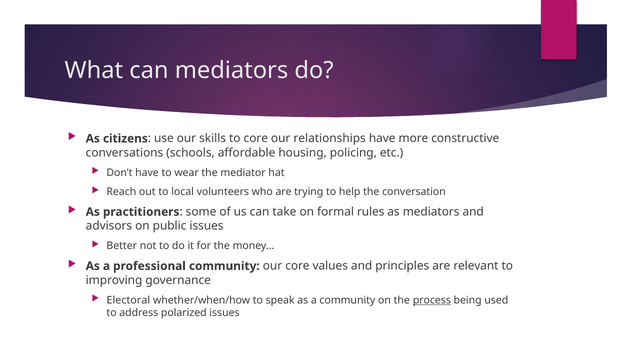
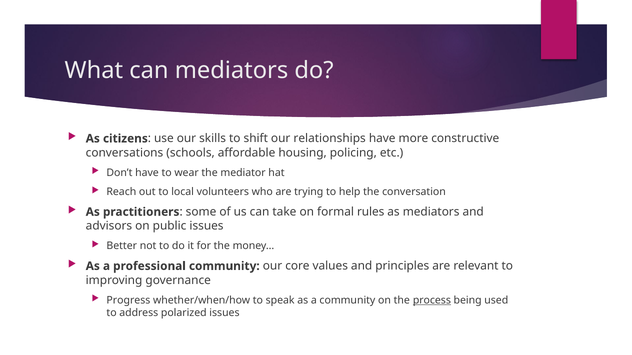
to core: core -> shift (256, 139)
Electoral: Electoral -> Progress (128, 301)
